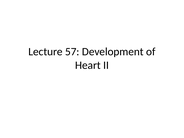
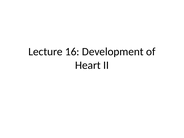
57: 57 -> 16 (72, 52)
